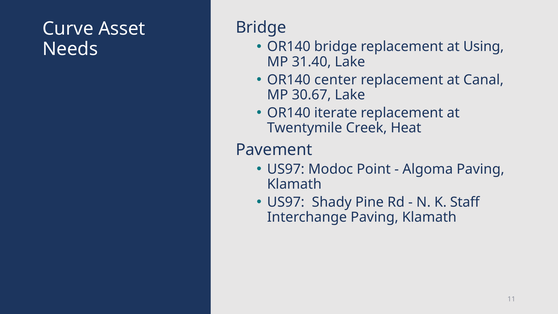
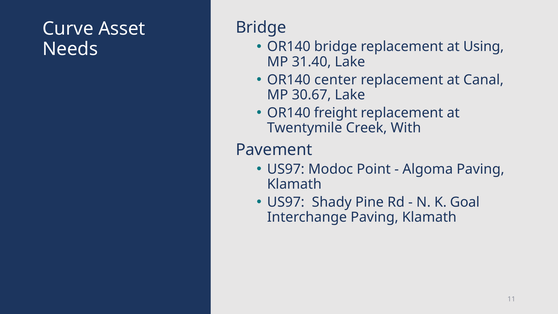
iterate: iterate -> freight (336, 113)
Heat: Heat -> With (406, 128)
Staff: Staff -> Goal (465, 202)
